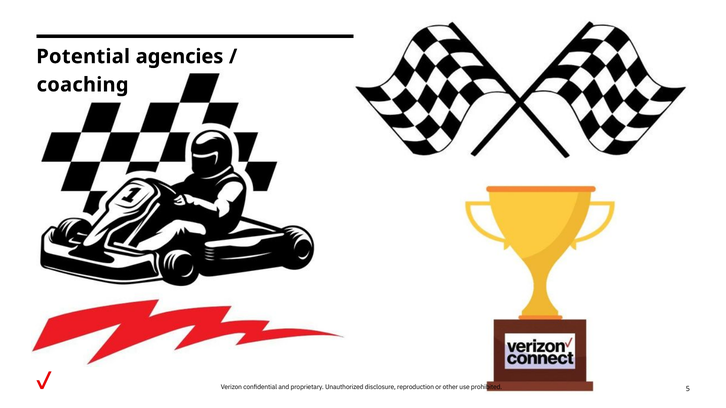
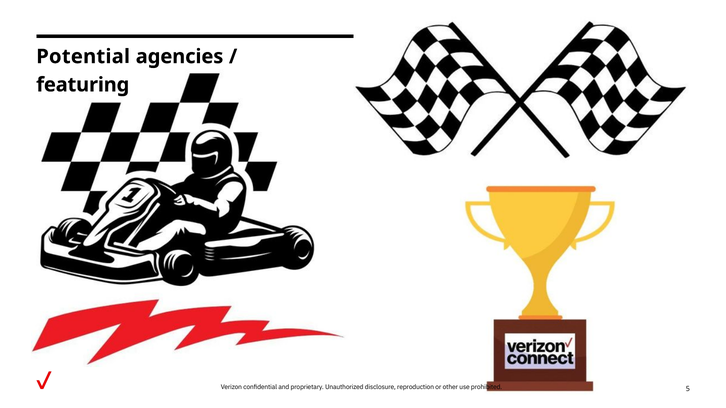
coaching: coaching -> featuring (83, 85)
